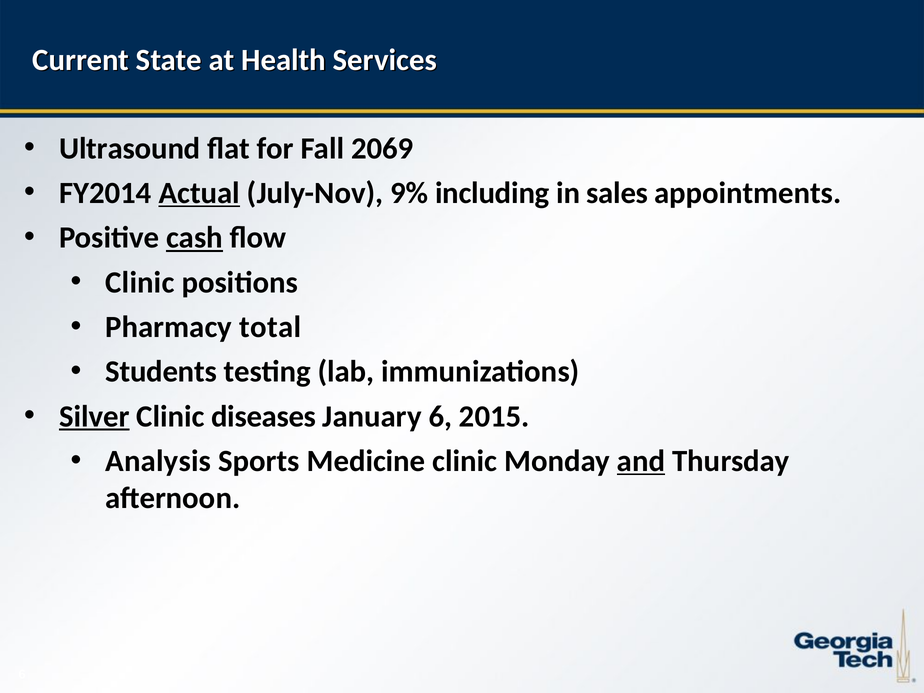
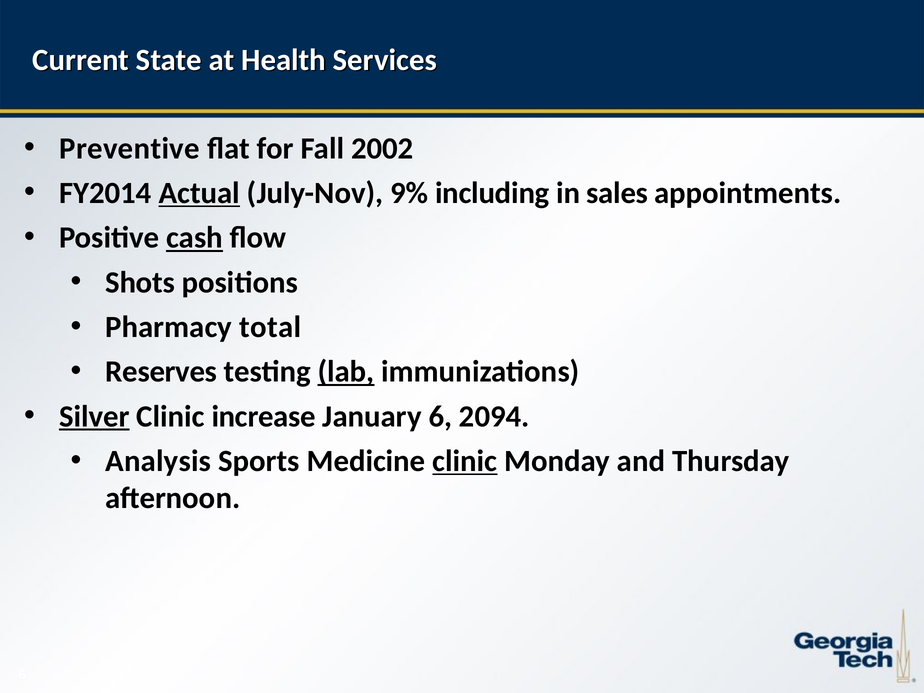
Ultrasound: Ultrasound -> Preventive (130, 148)
2069: 2069 -> 2002 (382, 148)
Clinic: Clinic -> Shots (140, 282)
Students: Students -> Reserves (161, 372)
lab underline: none -> present (346, 372)
diseases: diseases -> increase (264, 416)
2015: 2015 -> 2094 (494, 416)
clinic underline: none -> present (465, 461)
and underline: present -> none (641, 461)
